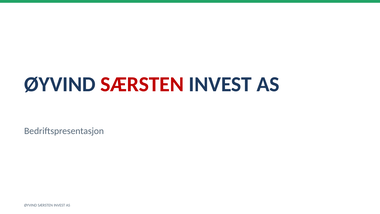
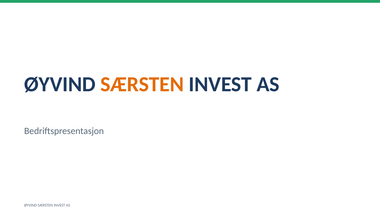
SÆRSTEN colour: red -> orange (142, 84)
